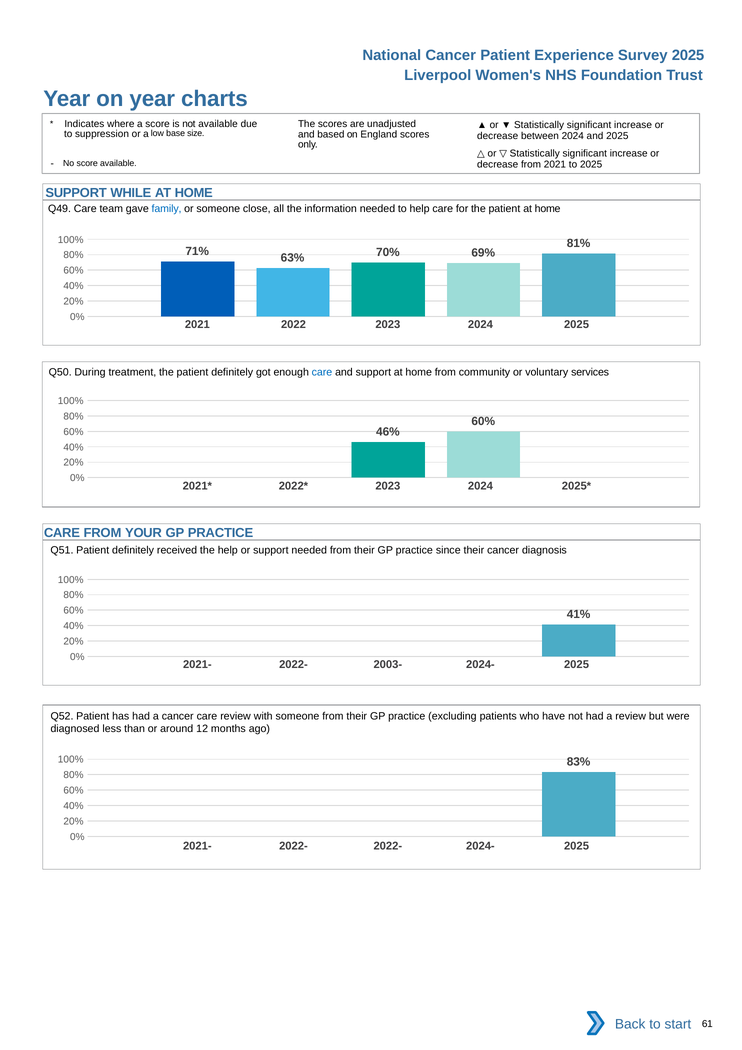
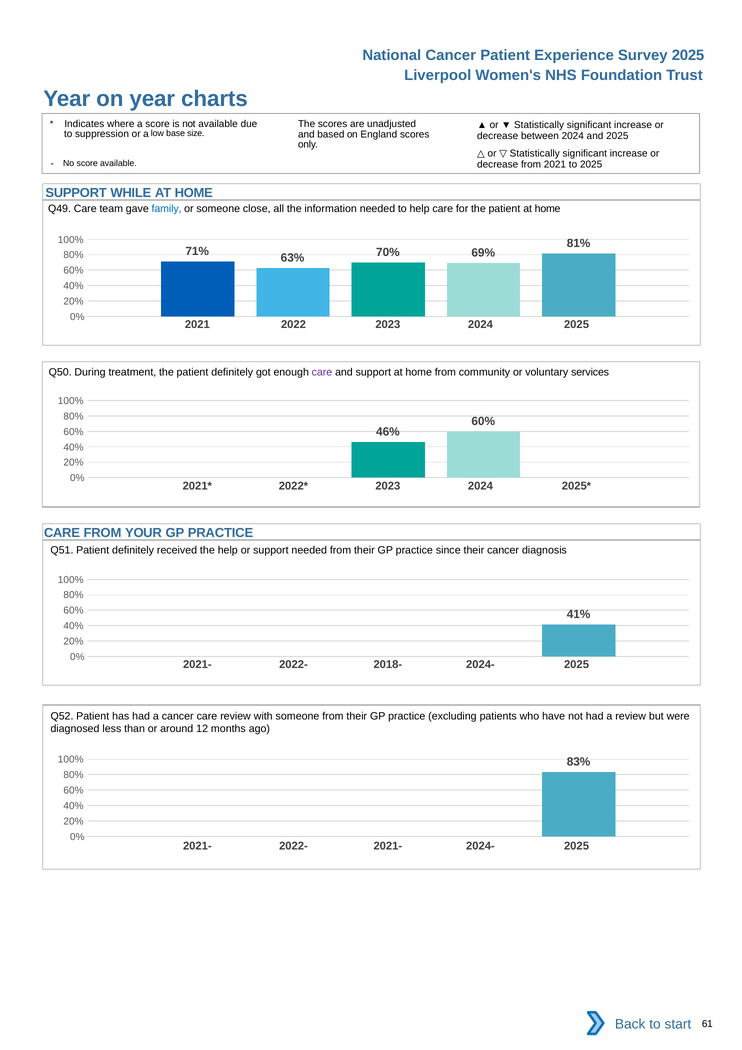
care colour: blue -> purple (322, 372)
2003-: 2003- -> 2018- (388, 664)
2022- 2022-: 2022- -> 2021- (388, 846)
